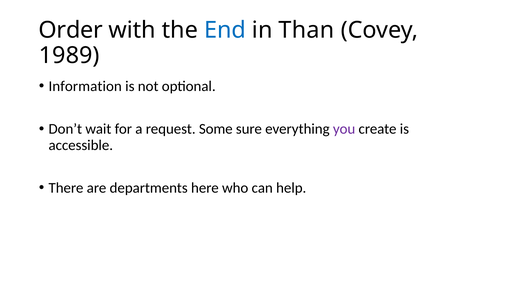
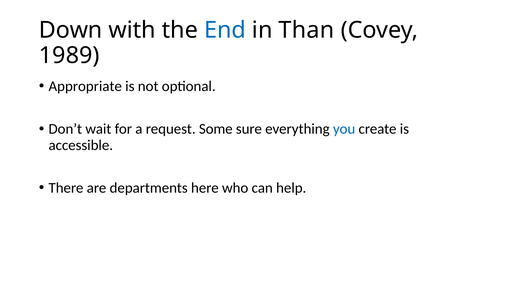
Order: Order -> Down (71, 30)
Information: Information -> Appropriate (85, 86)
you colour: purple -> blue (344, 129)
